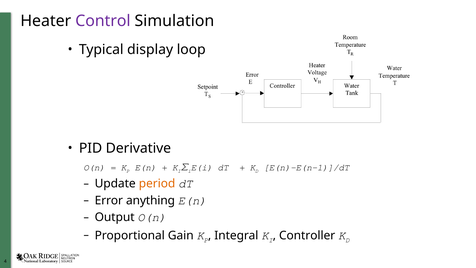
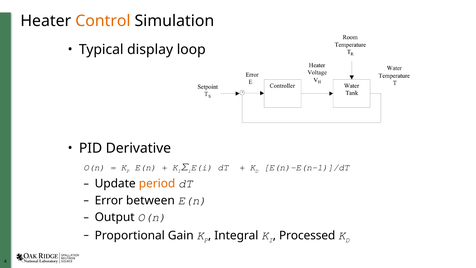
Control colour: purple -> orange (103, 21)
anything: anything -> between (150, 200)
Controller: Controller -> Processed (307, 235)
